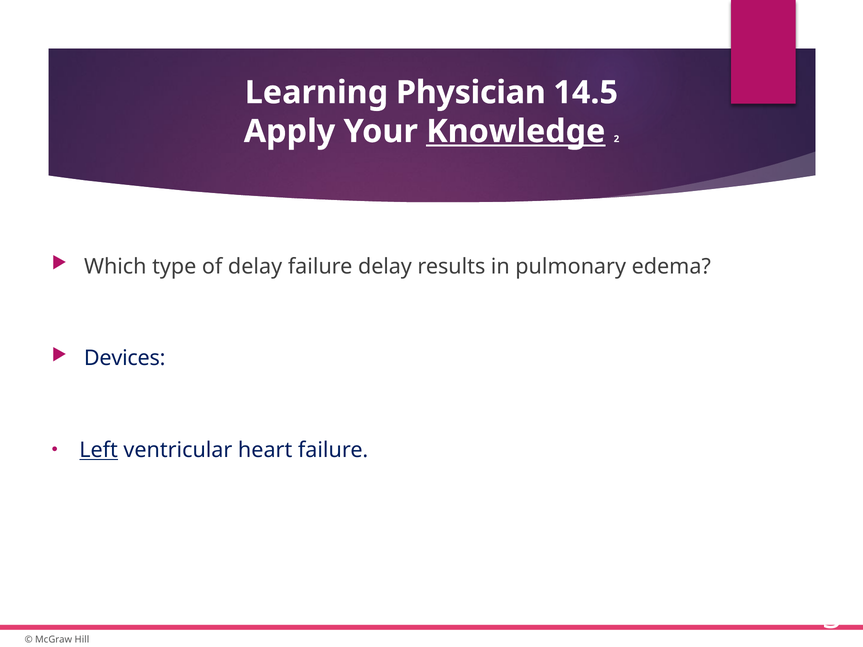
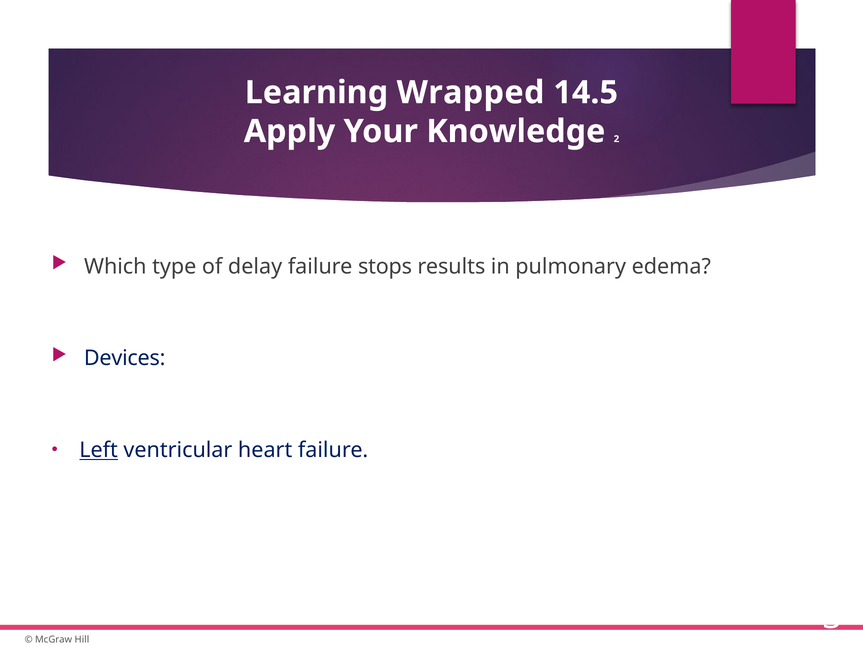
Physician: Physician -> Wrapped (471, 93)
Knowledge underline: present -> none (516, 131)
failure delay: delay -> stops (385, 267)
